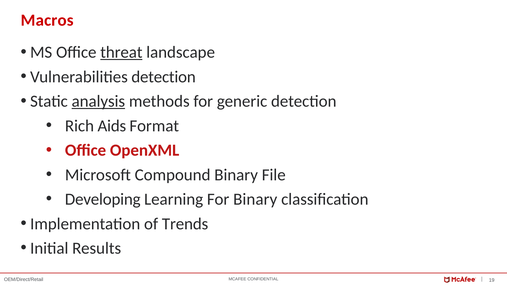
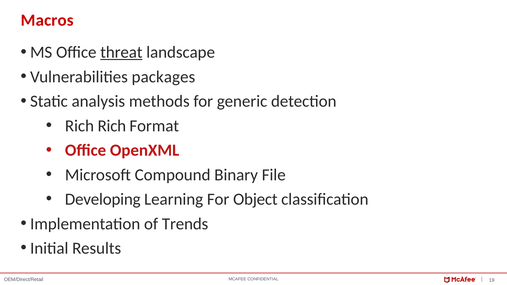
Vulnerabilities detection: detection -> packages (163, 77)
analysis underline: present -> none (98, 101)
Rich Aids: Aids -> Rich (112, 126)
For Binary: Binary -> Object (255, 199)
